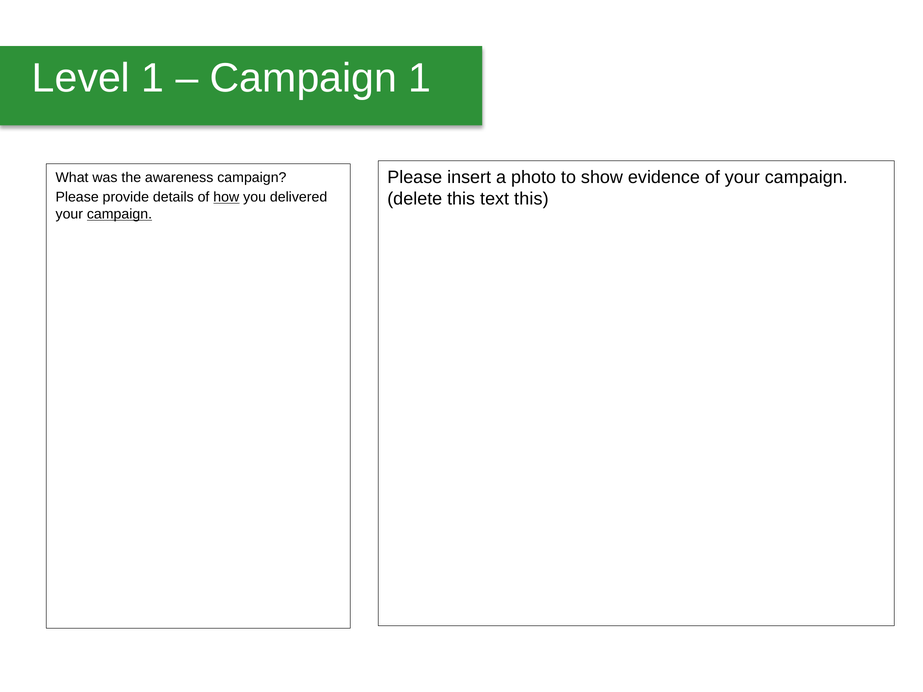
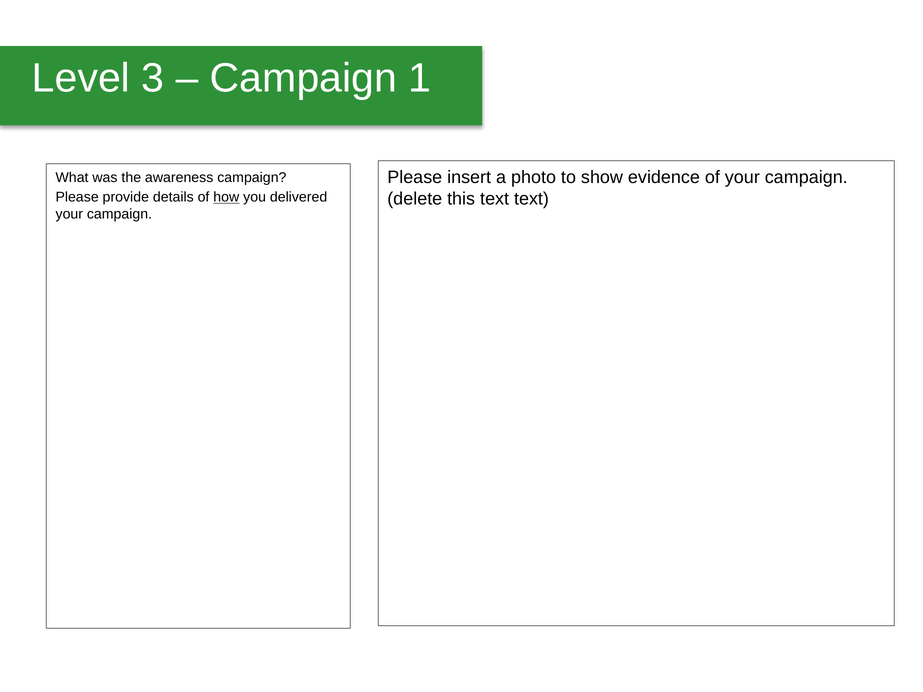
Level 1: 1 -> 3 (153, 78)
text this: this -> text (531, 199)
campaign underline: present -> none (119, 214)
